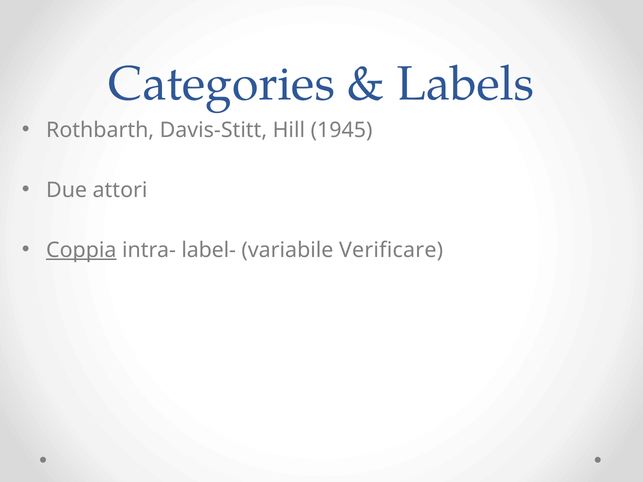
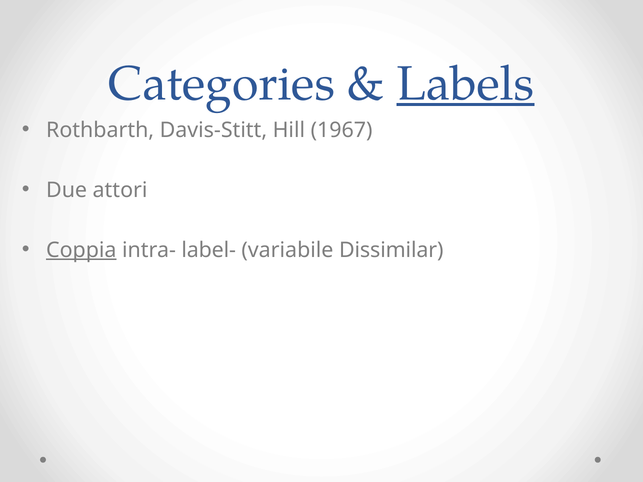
Labels underline: none -> present (465, 84)
1945: 1945 -> 1967 (342, 130)
Verificare: Verificare -> Dissimilar (391, 250)
